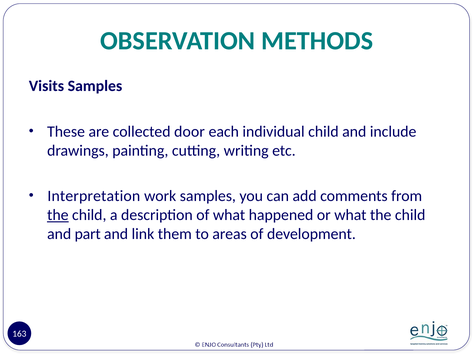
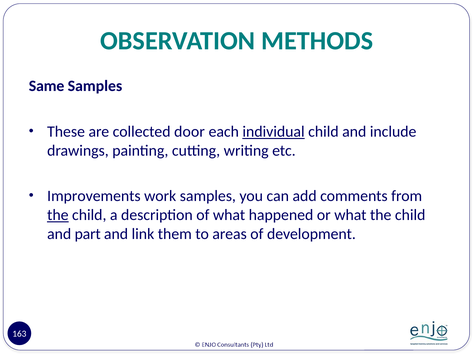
Visits: Visits -> Same (47, 86)
individual underline: none -> present (274, 131)
Interpretation: Interpretation -> Improvements (94, 196)
